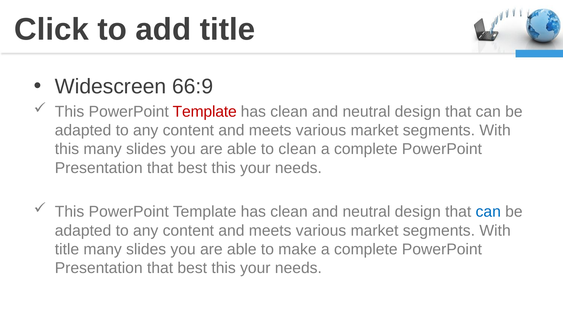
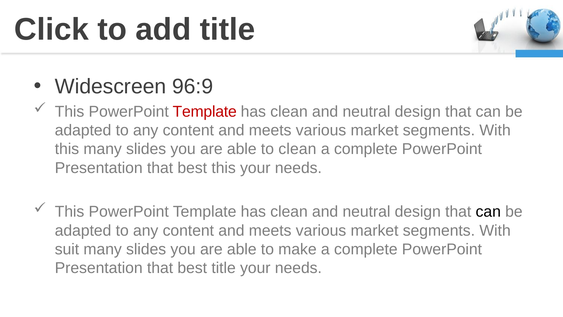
66:9: 66:9 -> 96:9 (193, 87)
can colour: blue -> black (488, 212)
title: title -> suit (67, 249)
this: this -> title (224, 268)
